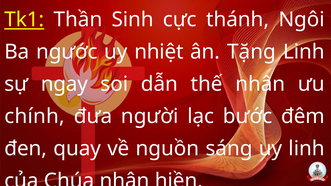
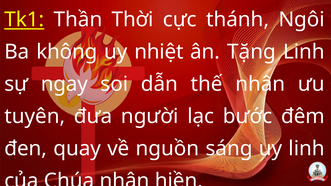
Sinh: Sinh -> Thời (133, 20)
ngước: ngước -> không (67, 52)
chính: chính -> tuyên (35, 116)
